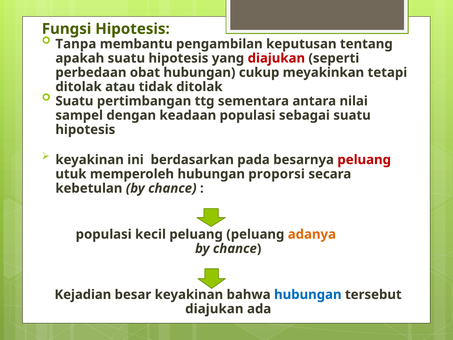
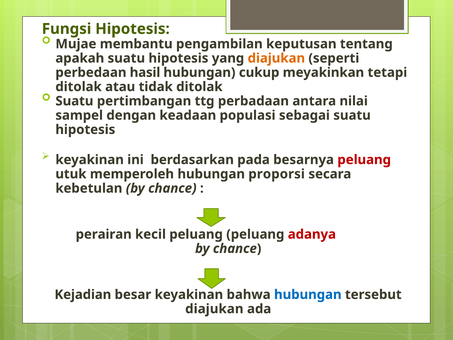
Tanpa: Tanpa -> Mujae (76, 44)
diajukan colour: red -> orange (276, 58)
obat: obat -> hasil (145, 72)
sementara: sementara -> perbadaan (253, 101)
populasi: populasi -> perairan (104, 234)
adanya colour: orange -> red (312, 234)
